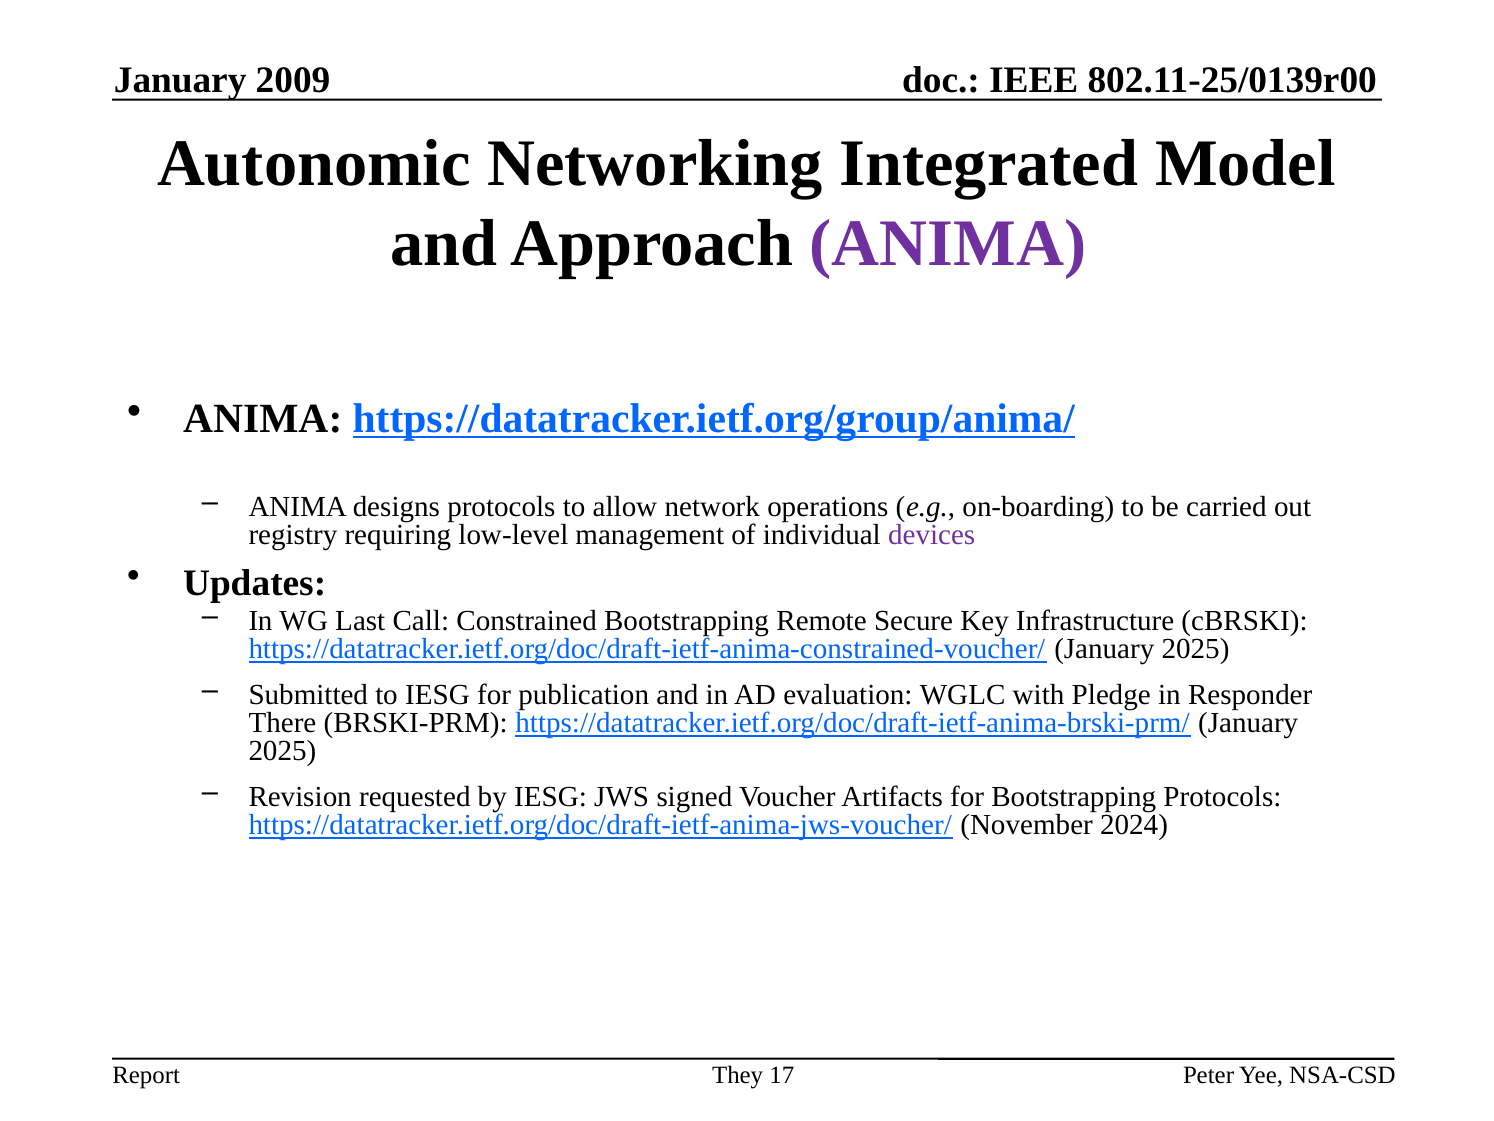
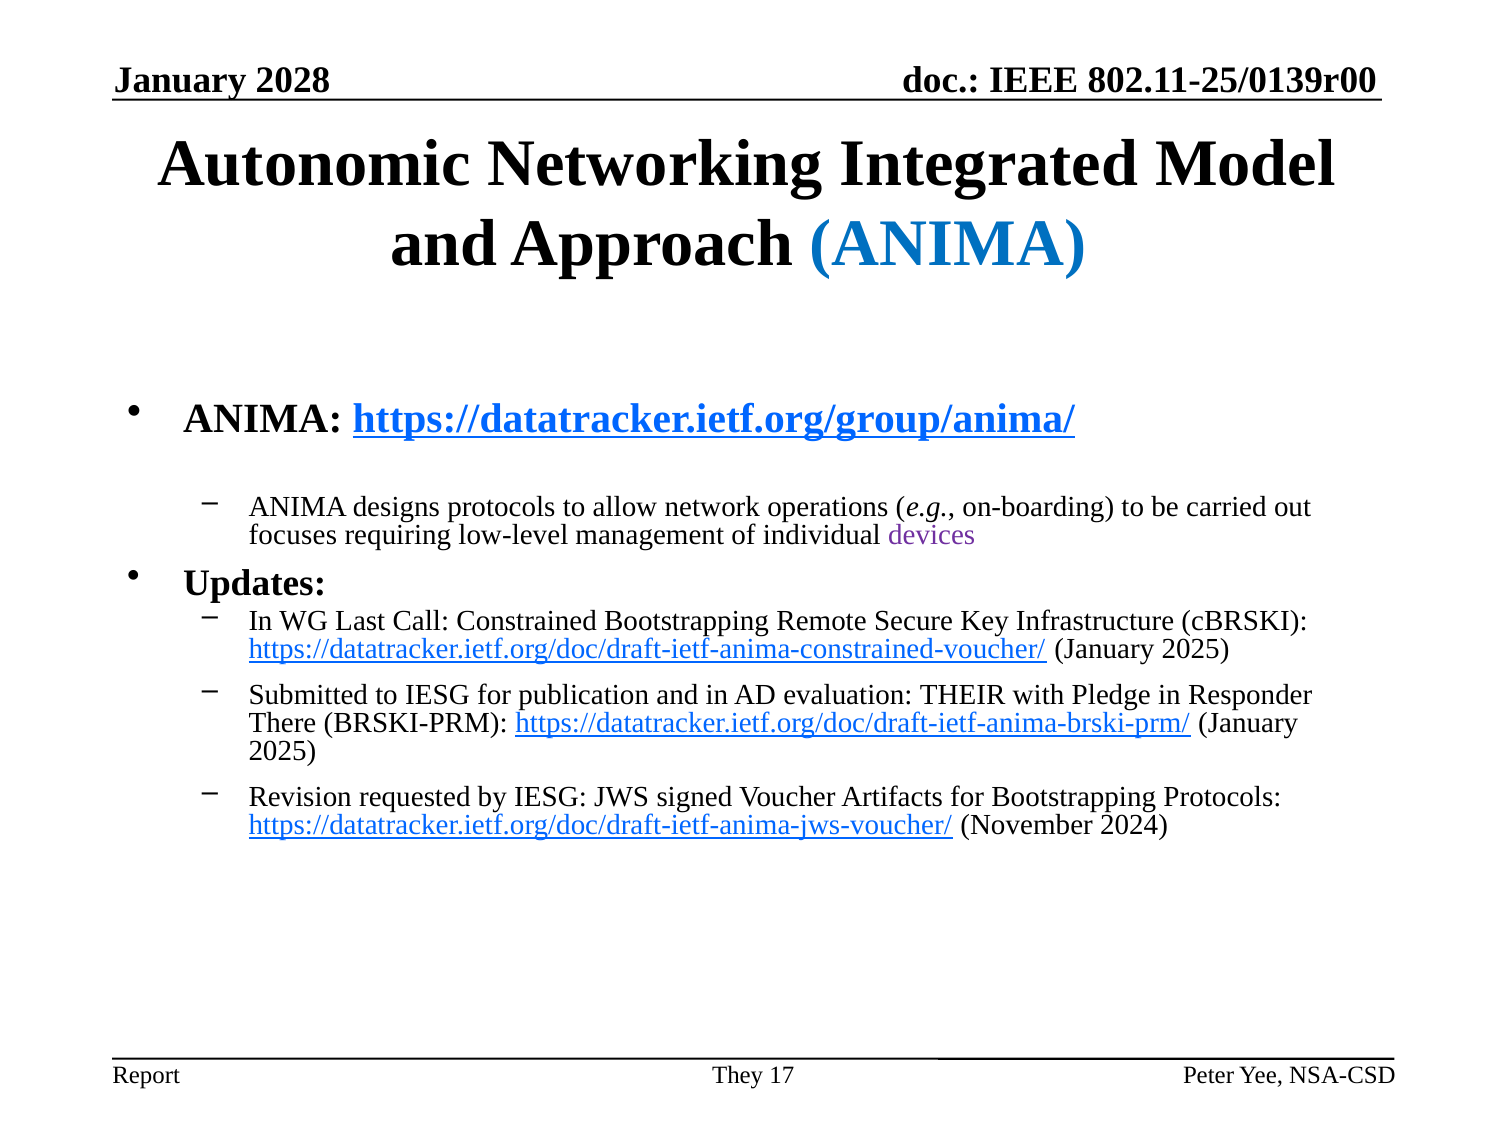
2009: 2009 -> 2028 (293, 80)
ANIMA colour: purple -> blue (948, 244)
registry: registry -> focuses (293, 535)
WGLC: WGLC -> THEIR (963, 695)
